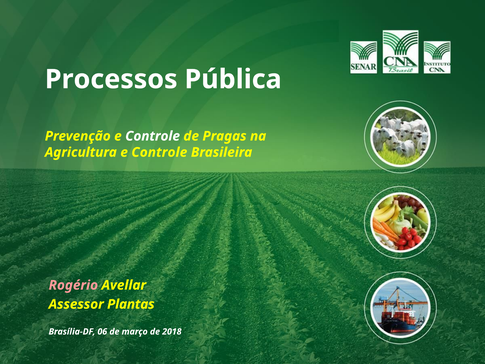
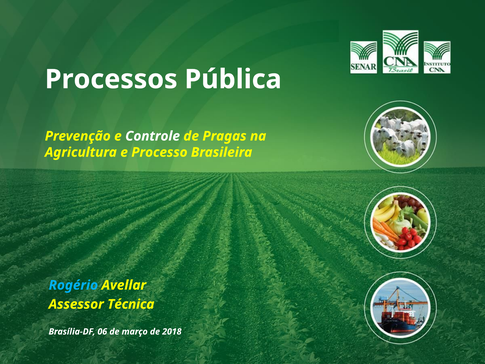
Agricultura e Controle: Controle -> Processo (159, 152)
Rogério colour: pink -> light blue (73, 285)
Plantas: Plantas -> Técnica (131, 304)
